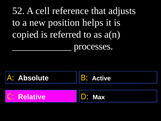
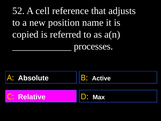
helps: helps -> name (93, 23)
